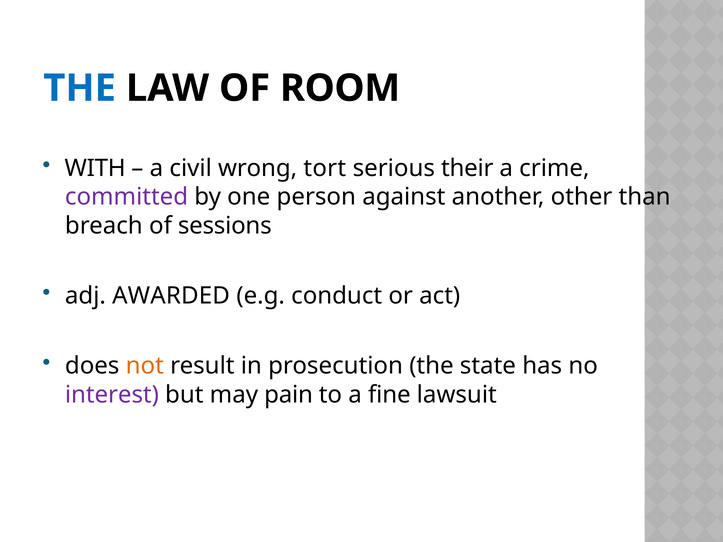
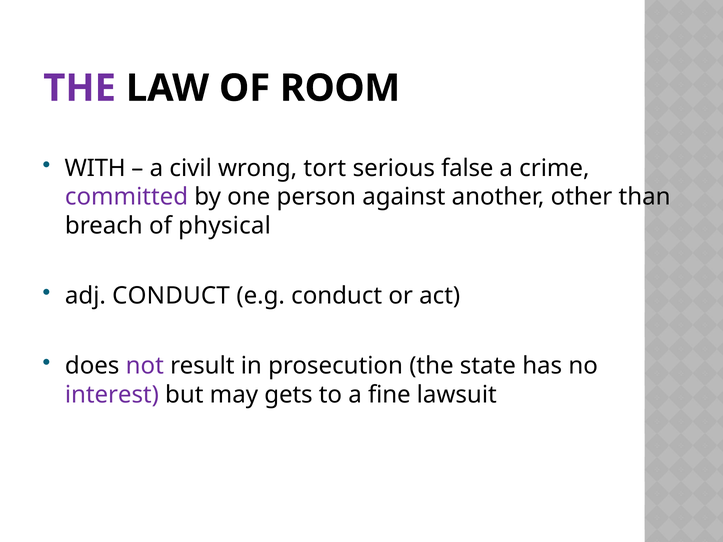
THE colour: blue -> purple (80, 88)
their: their -> false (467, 168)
sessions: sessions -> physical (225, 226)
adj AWARDED: AWARDED -> CONDUCT (171, 296)
not colour: orange -> purple (145, 366)
pain: pain -> gets (288, 395)
